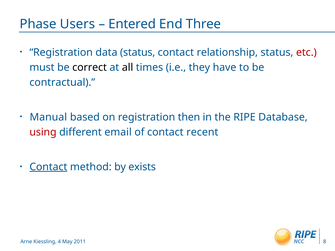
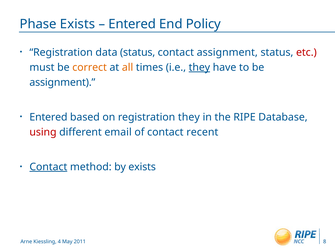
Phase Users: Users -> Exists (78, 24)
Three: Three -> Policy (203, 24)
contact relationship: relationship -> assignment (227, 52)
correct colour: black -> orange (90, 67)
all colour: black -> orange (128, 67)
they underline: none -> present (199, 67)
contractual: contractual -> assignment (62, 83)
Manual: Manual -> Entered (48, 117)
registration then: then -> they (189, 117)
